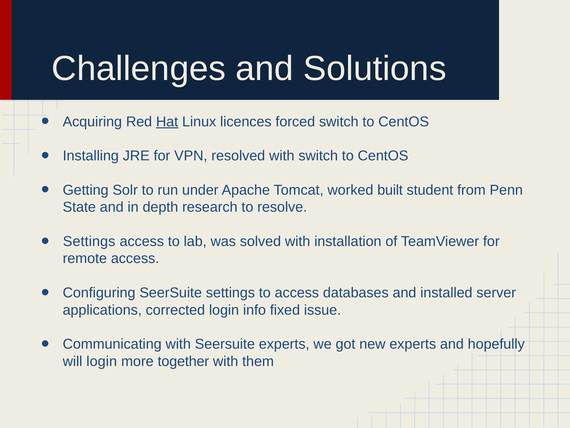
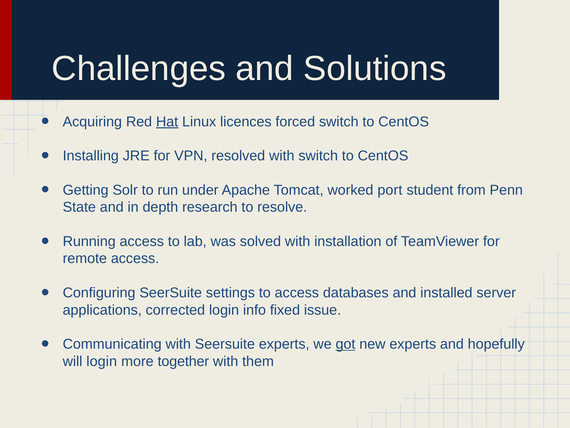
built: built -> port (390, 190)
Settings: Settings -> Running (89, 241)
got underline: none -> present (346, 344)
